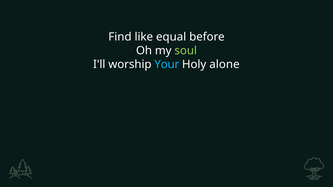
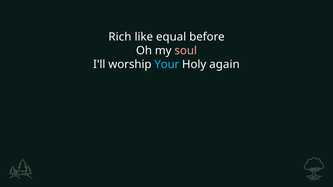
Find: Find -> Rich (120, 37)
soul colour: light green -> pink (186, 51)
alone: alone -> again (224, 64)
